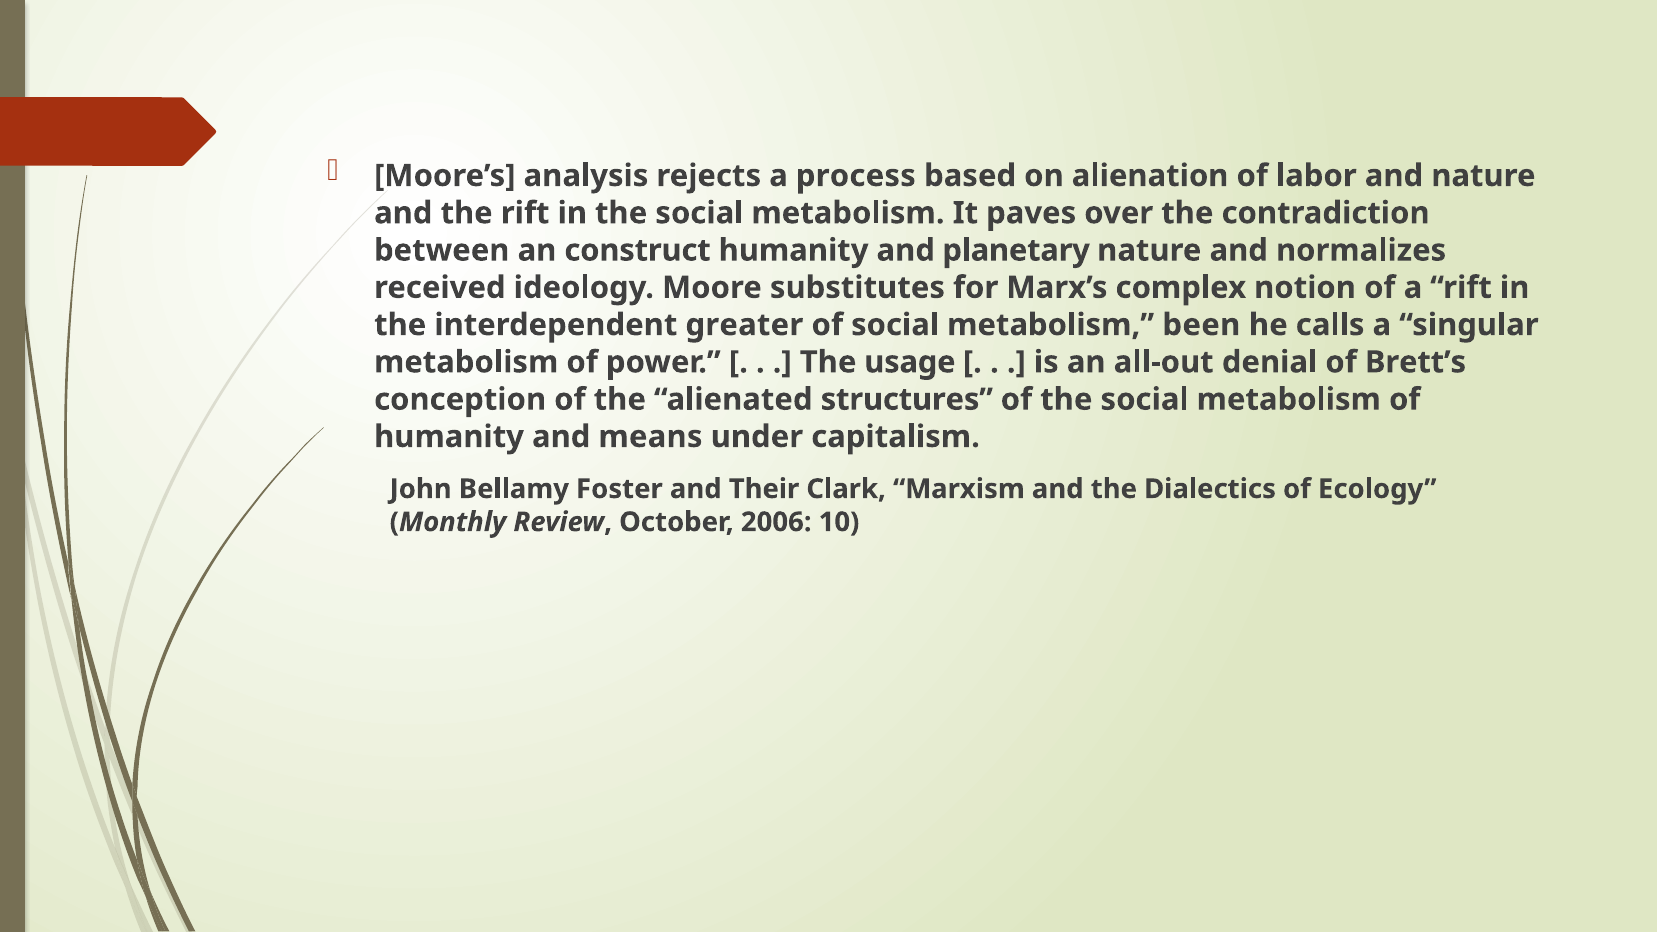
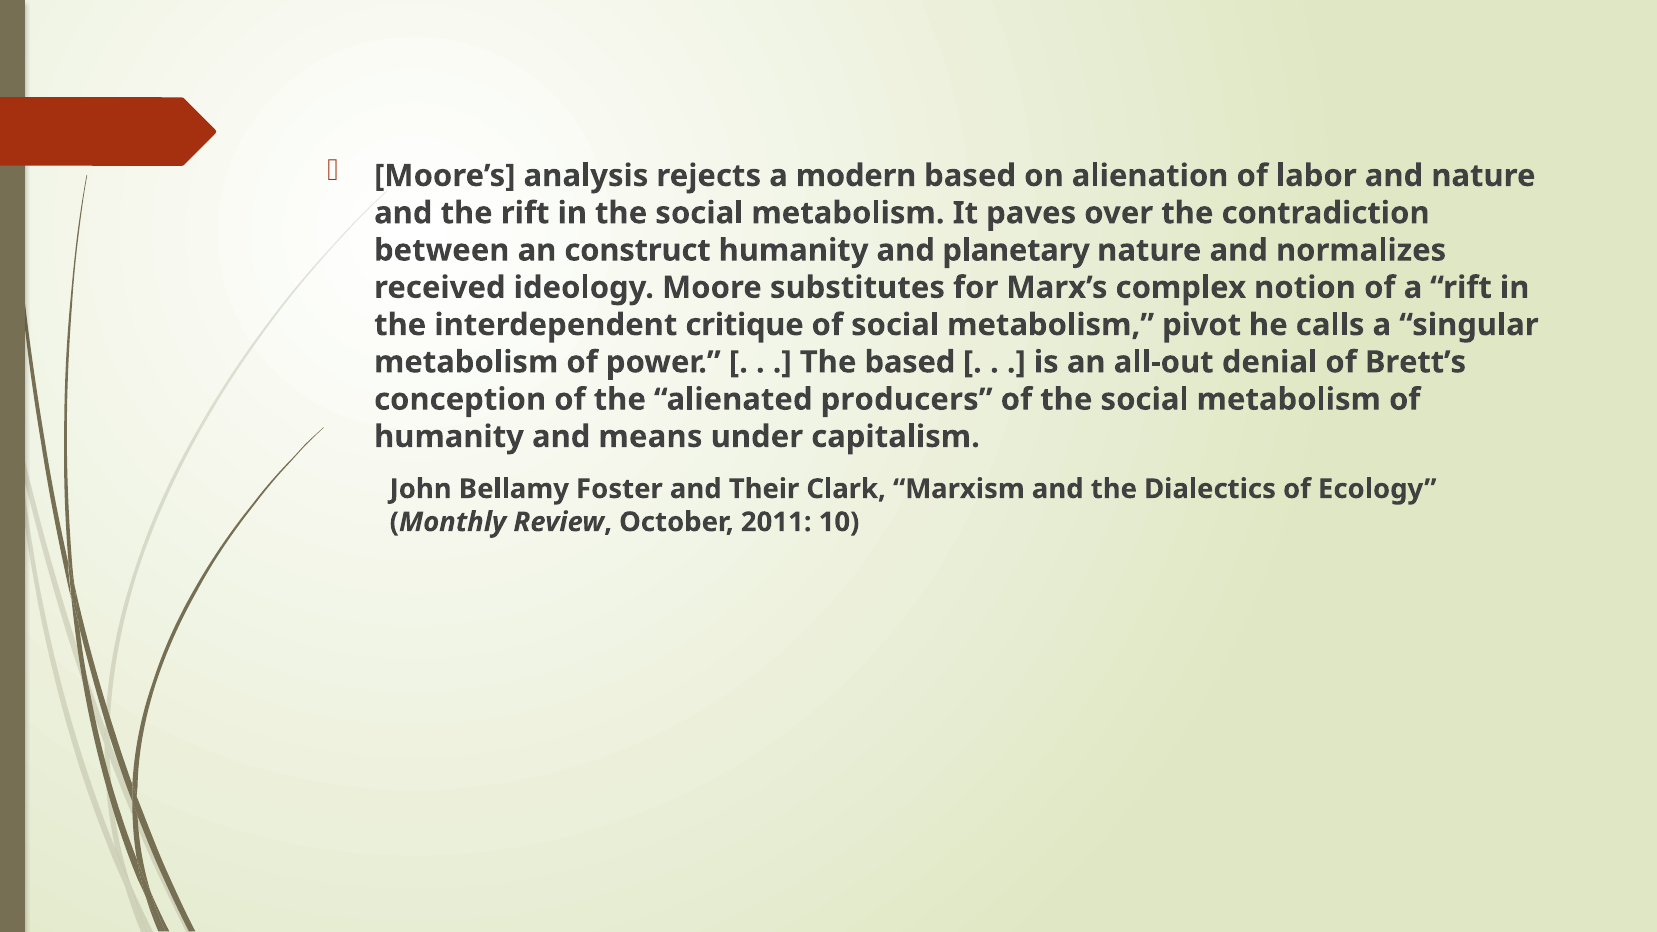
process: process -> modern (856, 176)
greater: greater -> critique (745, 325)
been: been -> pivot (1202, 325)
The usage: usage -> based (910, 362)
structures: structures -> producers (907, 400)
2006: 2006 -> 2011 (776, 522)
